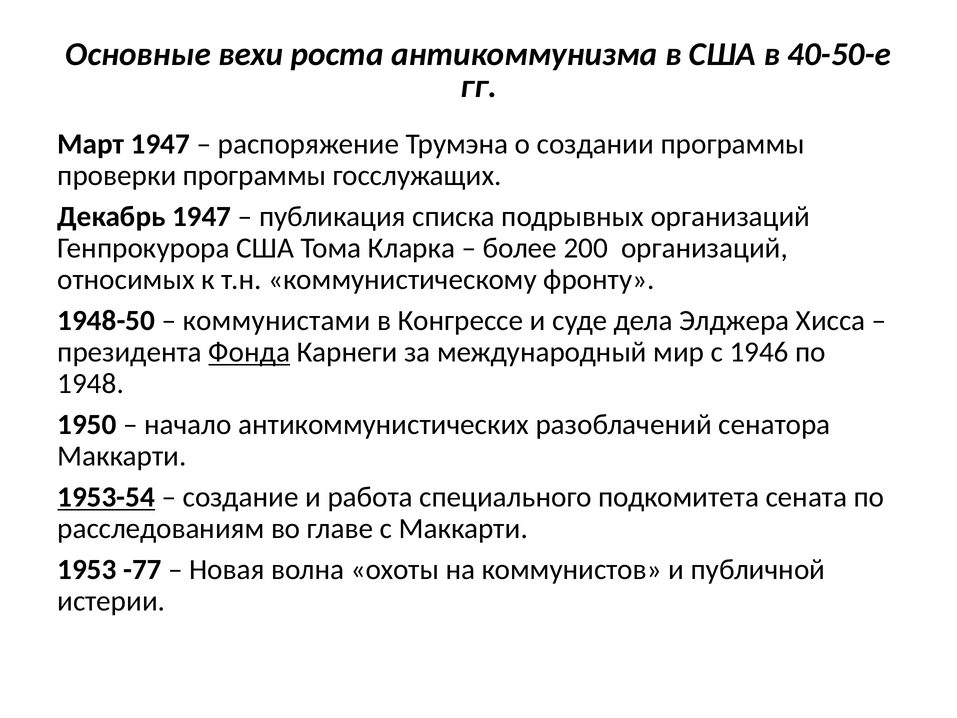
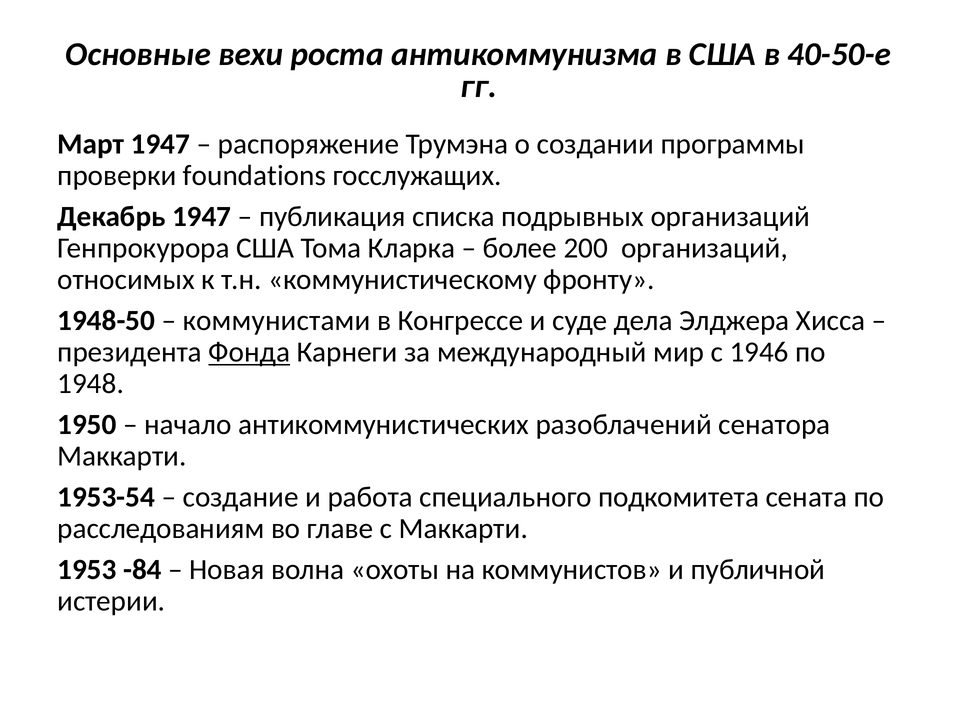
проверки программы: программы -> foundations (254, 176)
1953-54 underline: present -> none (106, 497)
-77: -77 -> -84 (142, 569)
